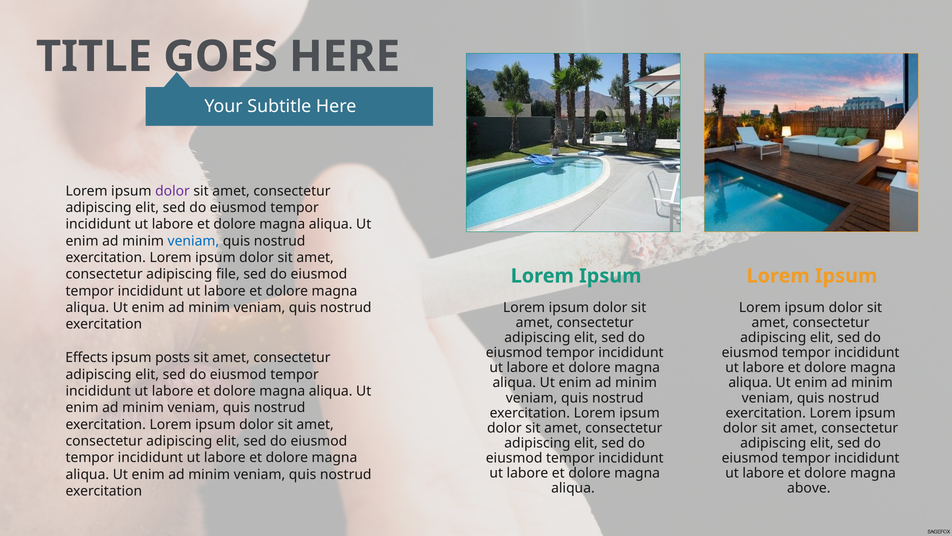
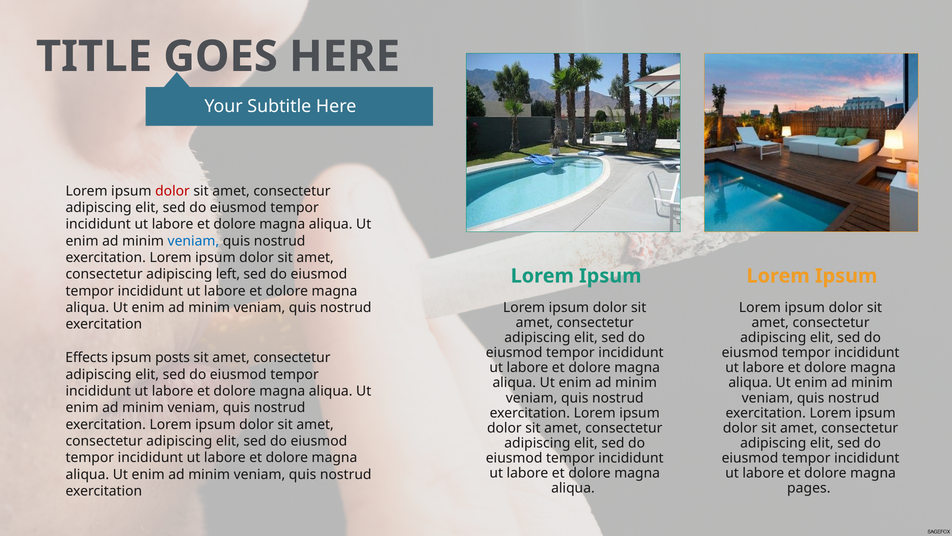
dolor colour: purple -> red (173, 191)
file: file -> left (228, 274)
above: above -> pages (809, 488)
